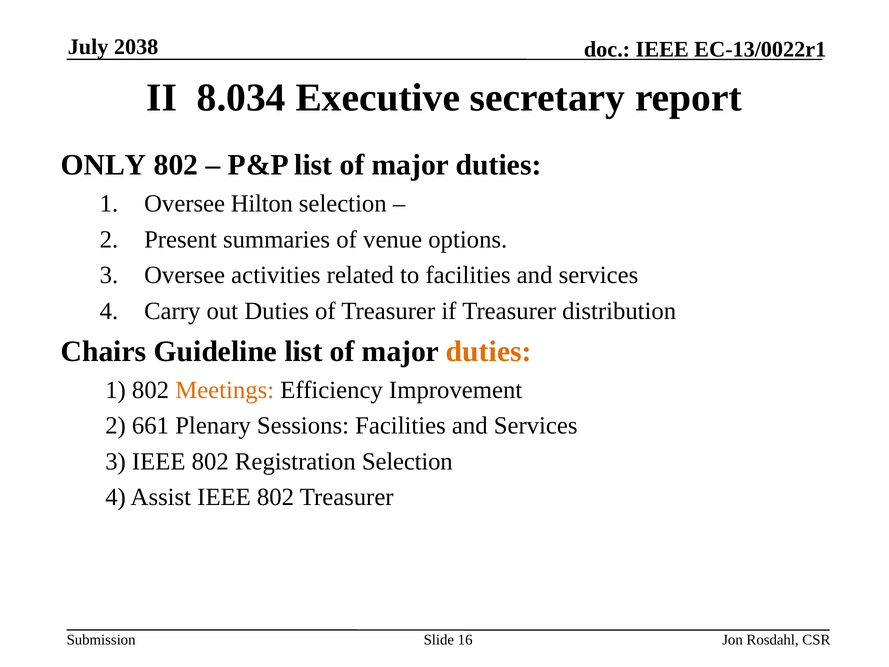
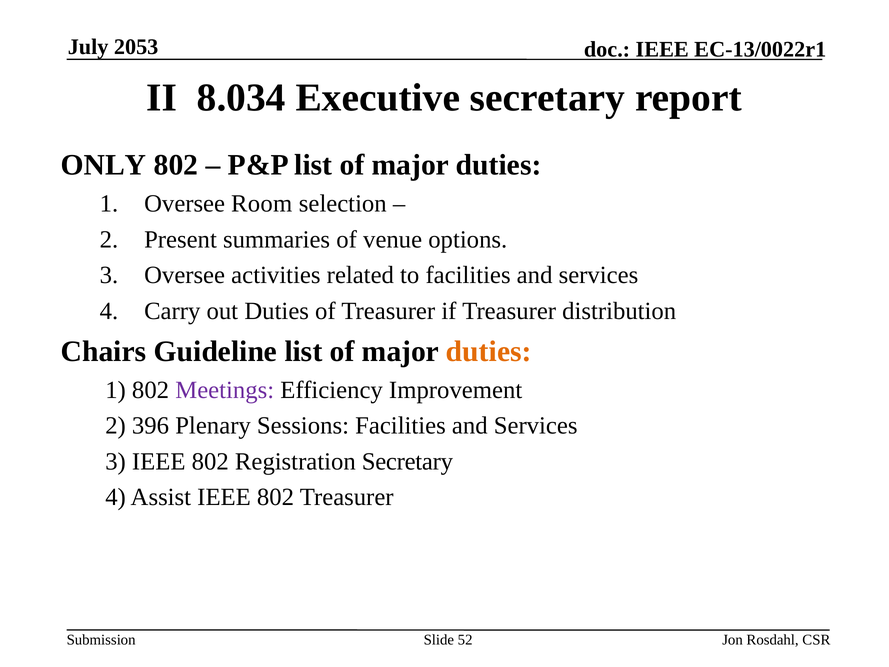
2038: 2038 -> 2053 (136, 47)
Hilton: Hilton -> Room (262, 204)
Meetings colour: orange -> purple (225, 390)
661: 661 -> 396 (150, 426)
Registration Selection: Selection -> Secretary (407, 461)
16: 16 -> 52 (465, 639)
